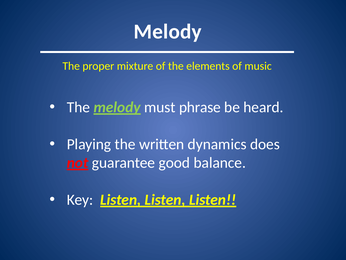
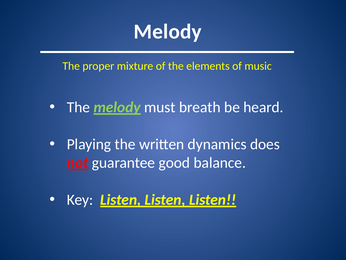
phrase: phrase -> breath (200, 107)
